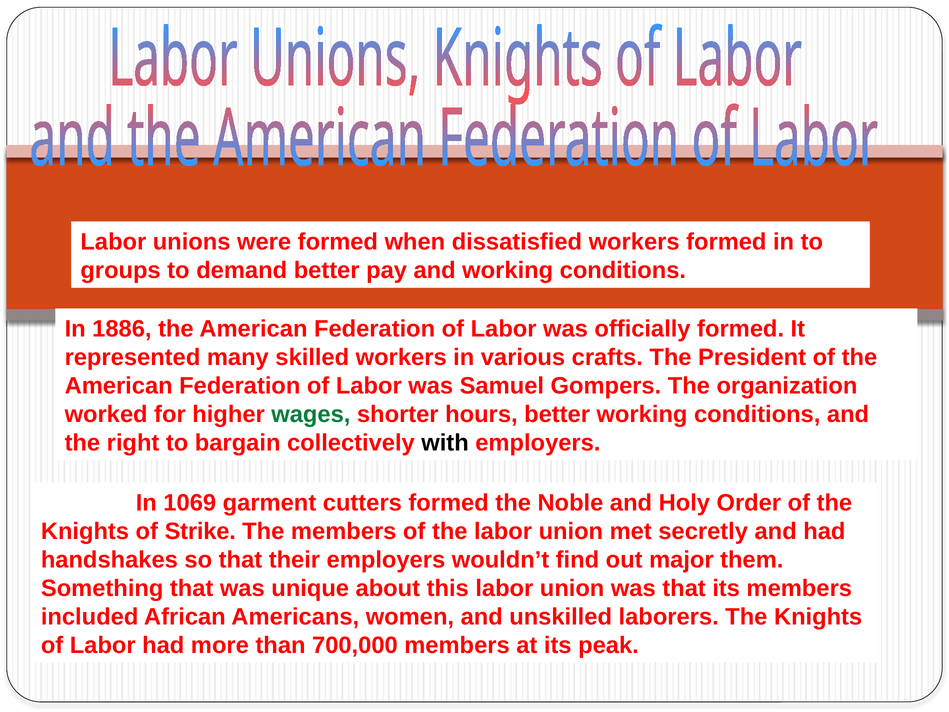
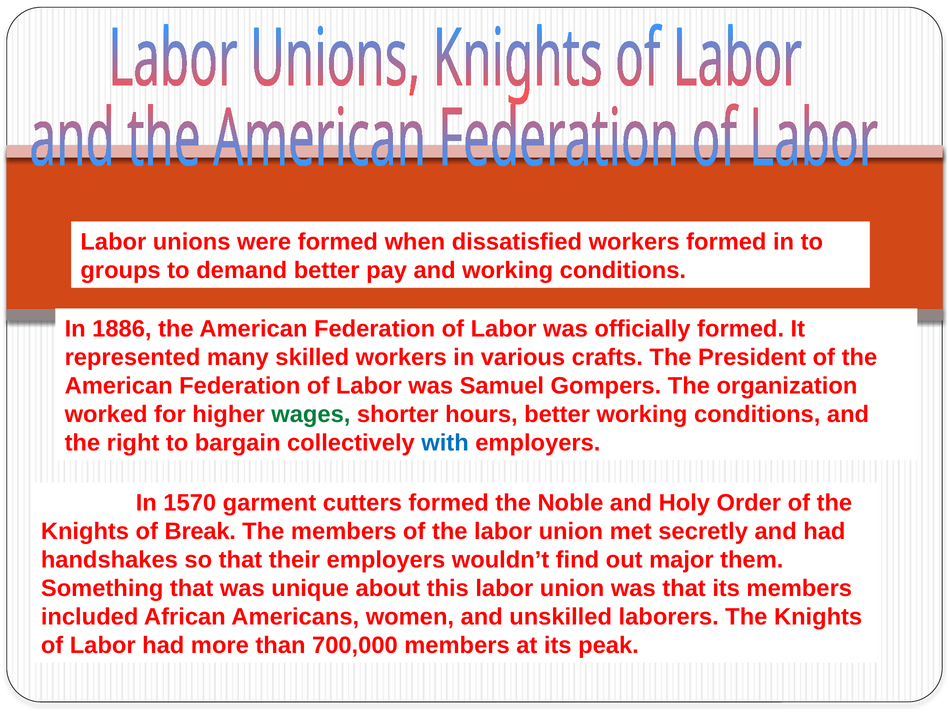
with colour: black -> blue (445, 443)
1069: 1069 -> 1570 (190, 503)
Strike: Strike -> Break (200, 531)
